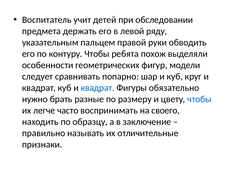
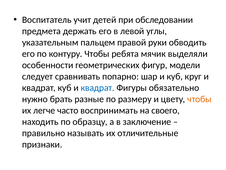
ряду: ряду -> углы (157, 31)
похож: похож -> мячик (153, 54)
чтобы colour: blue -> orange (199, 99)
